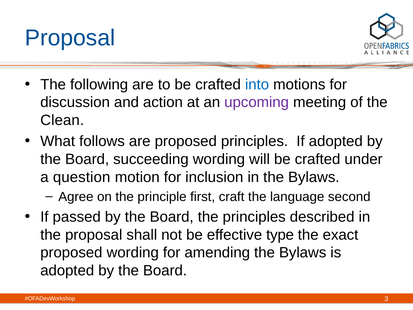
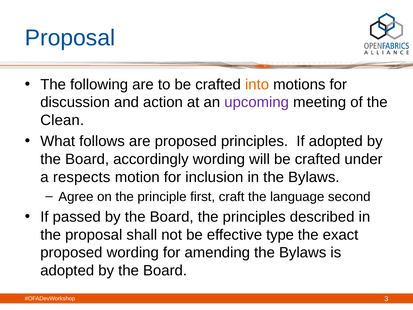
into colour: blue -> orange (257, 84)
succeeding: succeeding -> accordingly (151, 159)
question: question -> respects (82, 177)
